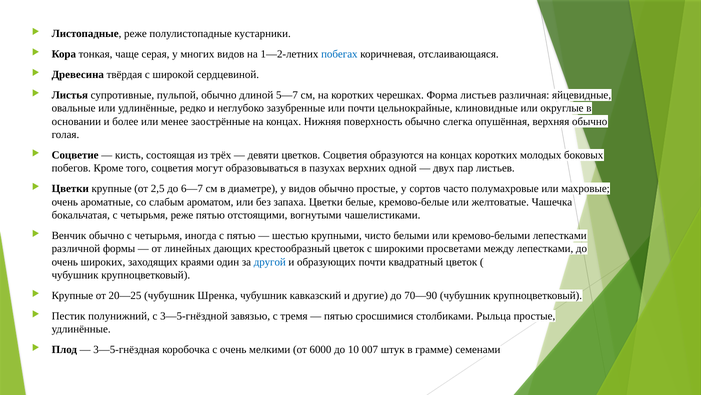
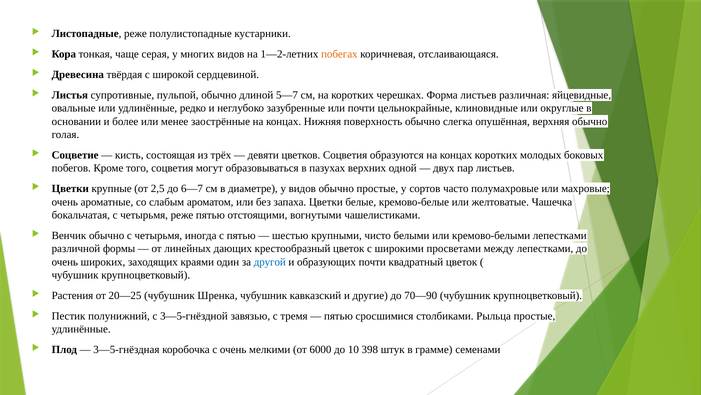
побегах colour: blue -> orange (339, 54)
Крупные: Крупные -> Растения (72, 295)
007: 007 -> 398 (370, 349)
